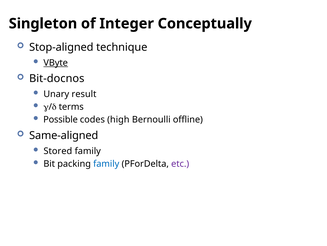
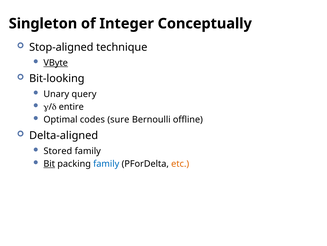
Bit-docnos: Bit-docnos -> Bit-looking (57, 78)
result: result -> query (84, 94)
terms: terms -> entire (71, 107)
Possible: Possible -> Optimal (60, 119)
high: high -> sure (118, 119)
Same-aligned: Same-aligned -> Delta-aligned (64, 135)
Bit underline: none -> present (49, 163)
etc colour: purple -> orange (180, 163)
